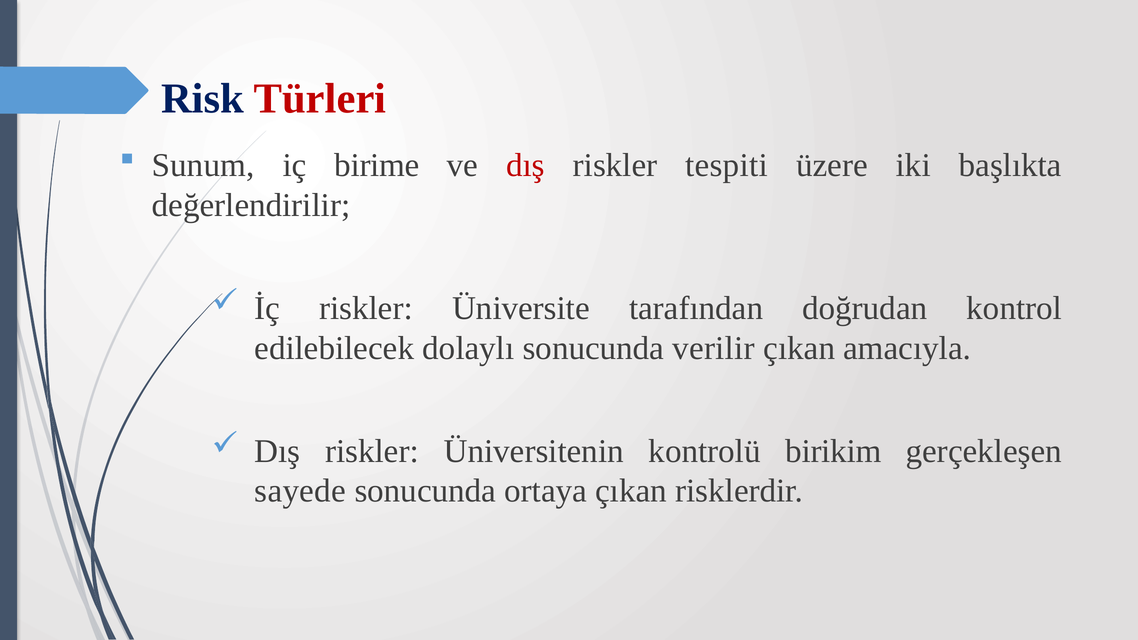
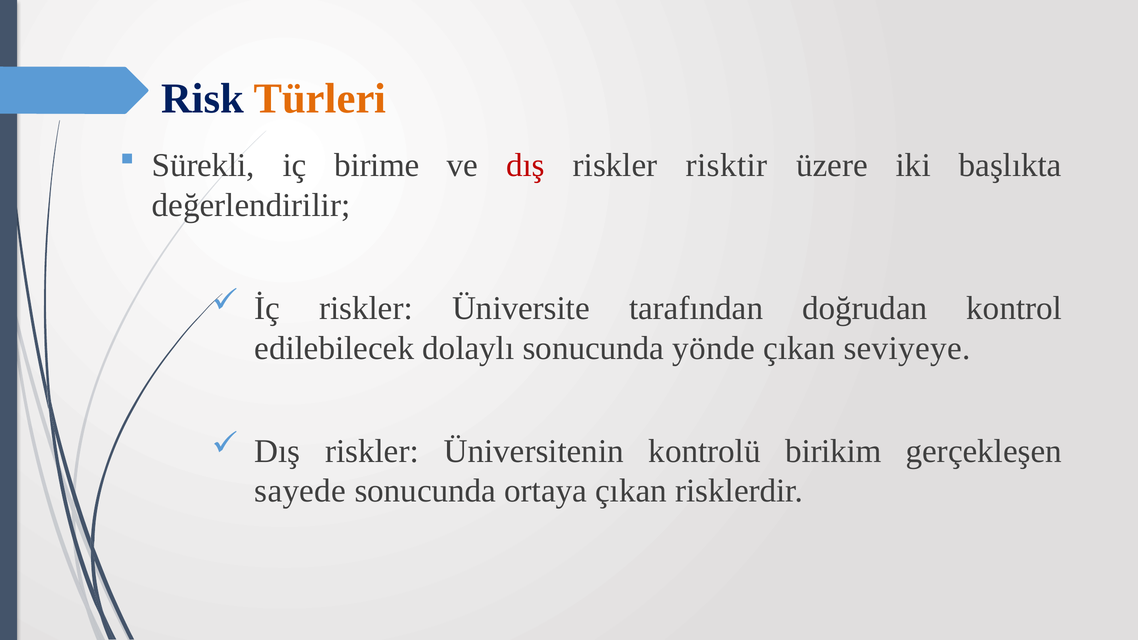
Türleri colour: red -> orange (320, 99)
Sunum: Sunum -> Sürekli (203, 165)
tespiti: tespiti -> risktir (727, 165)
verilir: verilir -> yönde (714, 348)
amacıyla: amacıyla -> seviyeye (907, 348)
